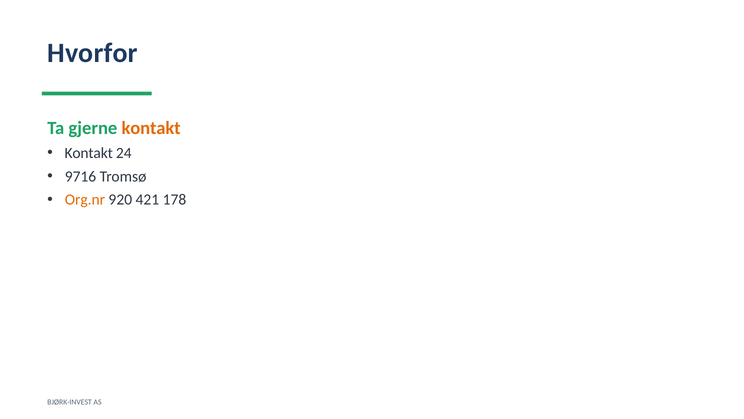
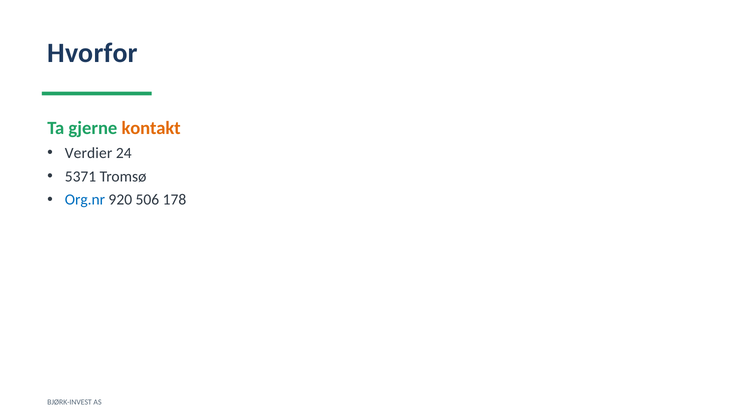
Kontakt: Kontakt -> Verdier (89, 153)
9716: 9716 -> 5371 (80, 176)
Org.nr colour: orange -> blue (85, 200)
421: 421 -> 506 (147, 200)
